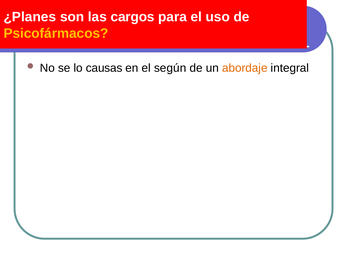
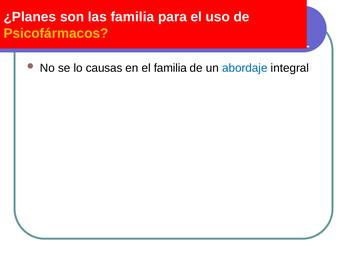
las cargos: cargos -> familia (132, 17)
el según: según -> familia (170, 68)
abordaje colour: orange -> blue (245, 68)
